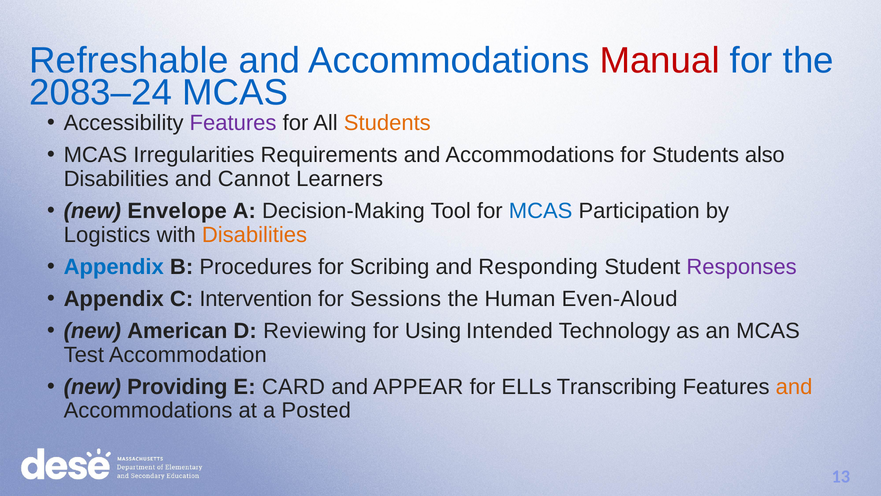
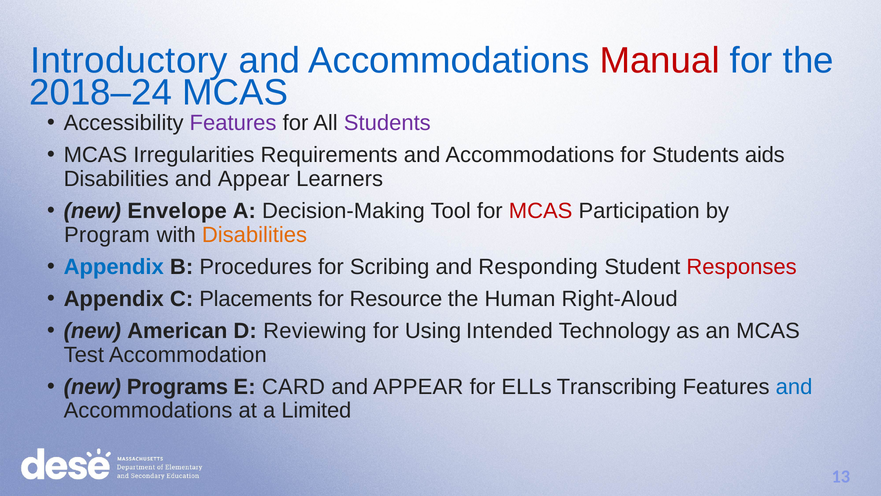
Refreshable: Refreshable -> Introductory (129, 61)
2083–24: 2083–24 -> 2018–24 (101, 92)
Students colour: orange -> purple (387, 123)
also: also -> aids (765, 155)
Disabilities and Cannot: Cannot -> Appear (254, 179)
MCAS colour: blue -> red (541, 211)
Logistics: Logistics -> Program (107, 235)
Responses colour: purple -> red (742, 267)
Intervention: Intervention -> Placements (256, 299)
Sessions: Sessions -> Resource (396, 299)
Even-Aloud: Even-Aloud -> Right-Aloud (620, 299)
Providing: Providing -> Programs (177, 386)
and colour: orange -> blue (794, 386)
Posted: Posted -> Limited (316, 410)
